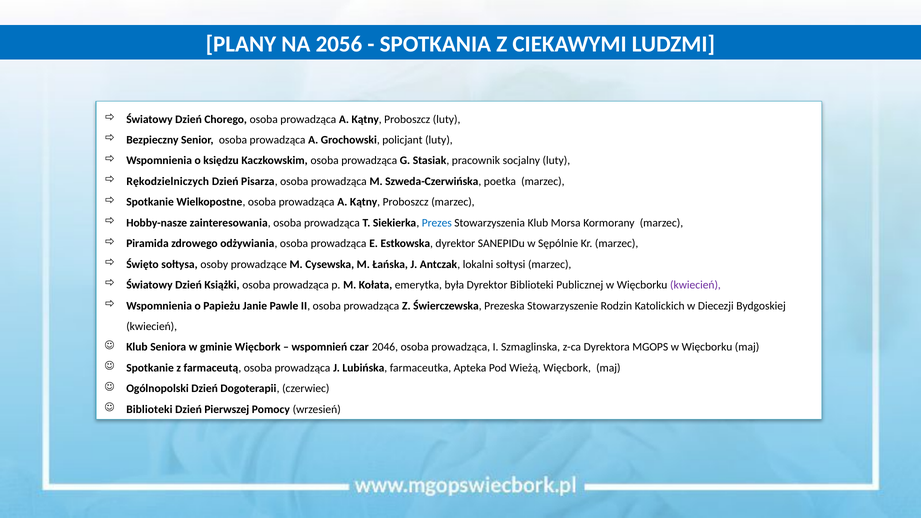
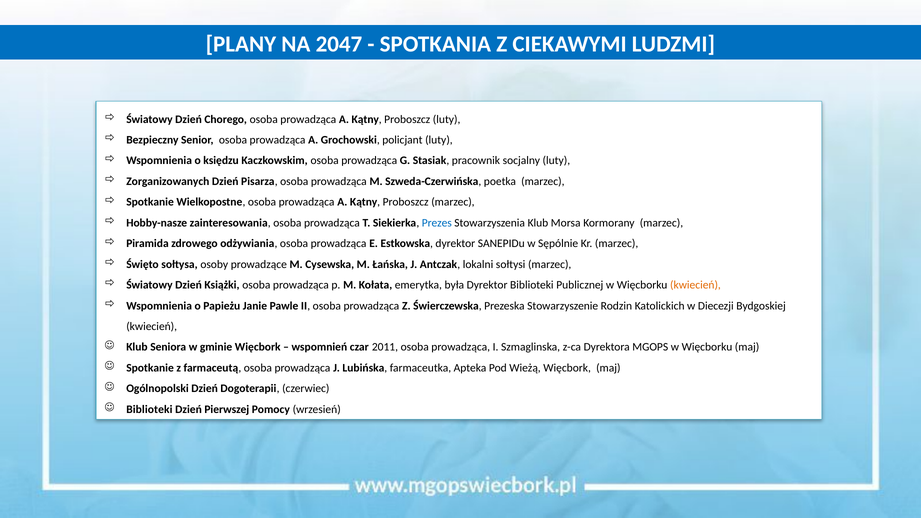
2056: 2056 -> 2047 (339, 44)
Rękodzielniczych: Rękodzielniczych -> Zorganizowanych (168, 181)
kwiecień colour: purple -> orange (695, 285)
2046: 2046 -> 2011 (385, 347)
